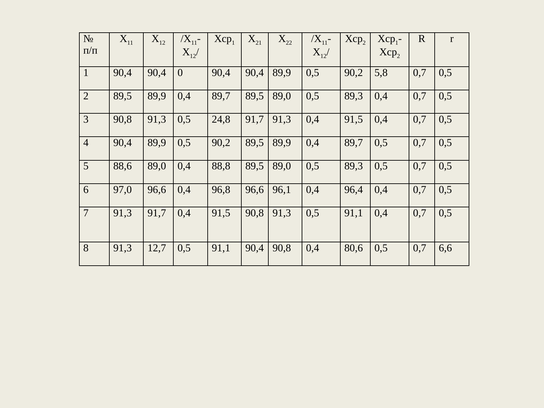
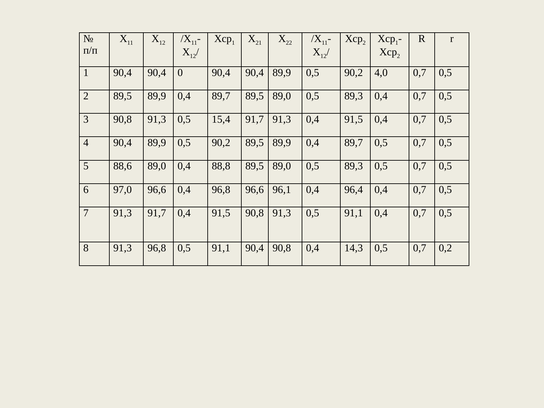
5,8: 5,8 -> 4,0 (381, 73)
24,8: 24,8 -> 15,4 (221, 119)
91,3 12,7: 12,7 -> 96,8 (157, 248)
80,6: 80,6 -> 14,3 (354, 248)
6,6: 6,6 -> 0,2 (445, 248)
